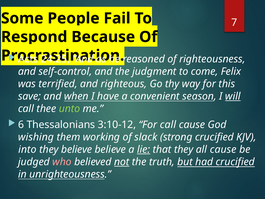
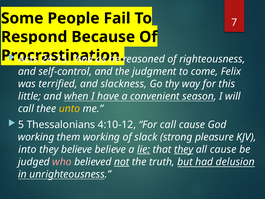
righteous: righteous -> slackness (124, 84)
save: save -> little (30, 96)
will underline: present -> none (233, 96)
unto colour: light green -> yellow (69, 109)
6: 6 -> 5 (21, 125)
3:10-12: 3:10-12 -> 4:10-12 (117, 125)
wishing: wishing -> working (36, 137)
strong crucified: crucified -> pleasure (214, 137)
they underline: none -> present (184, 149)
had crucified: crucified -> delusion (235, 162)
